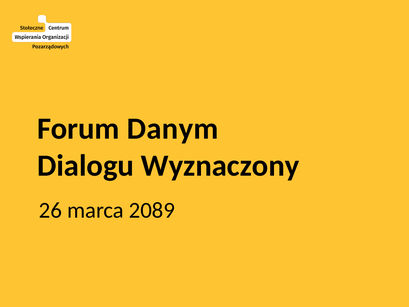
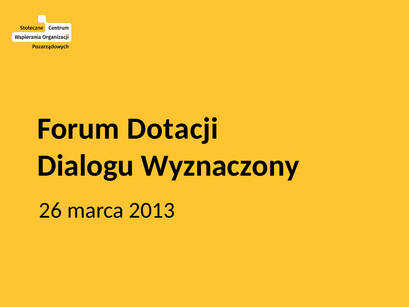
Danym: Danym -> Dotacji (173, 129)
2089: 2089 -> 2013 (152, 210)
